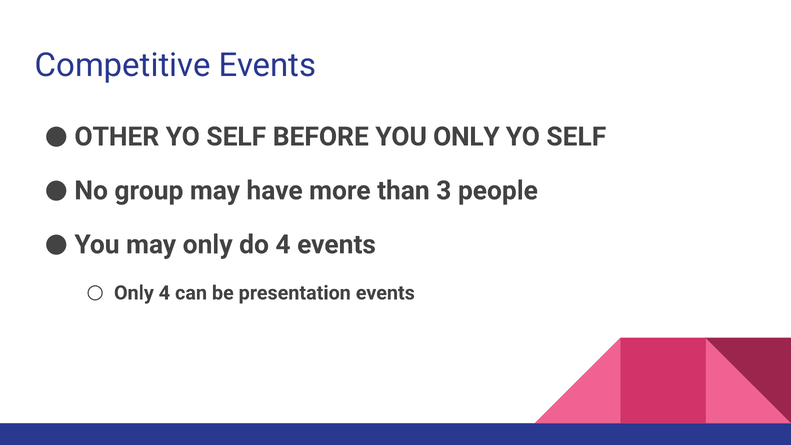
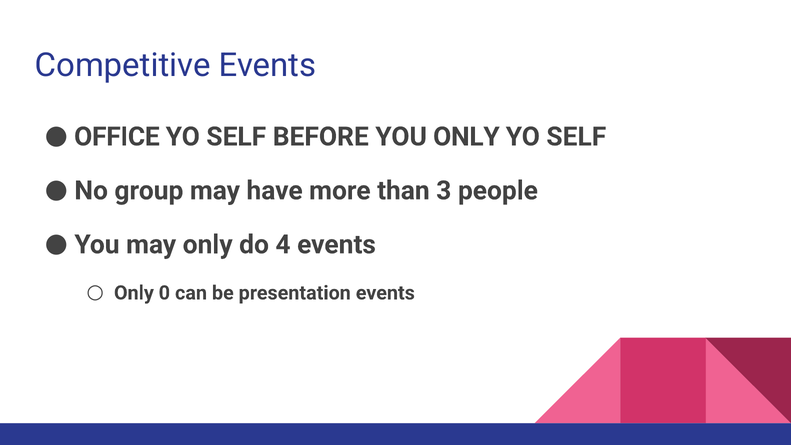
OTHER: OTHER -> OFFICE (117, 137)
Only 4: 4 -> 0 (164, 293)
